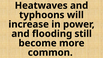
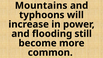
Heatwaves: Heatwaves -> Mountains (41, 6)
